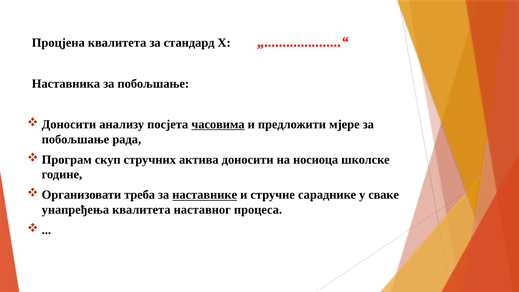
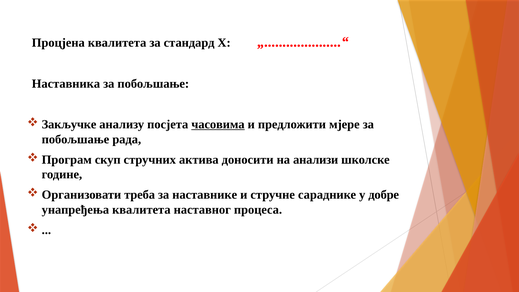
Доносити: Доносити -> Закључке (69, 124)
носиоца: носиоца -> анализи (316, 160)
наставнике underline: present -> none (205, 195)
сваке: сваке -> добре (384, 195)
